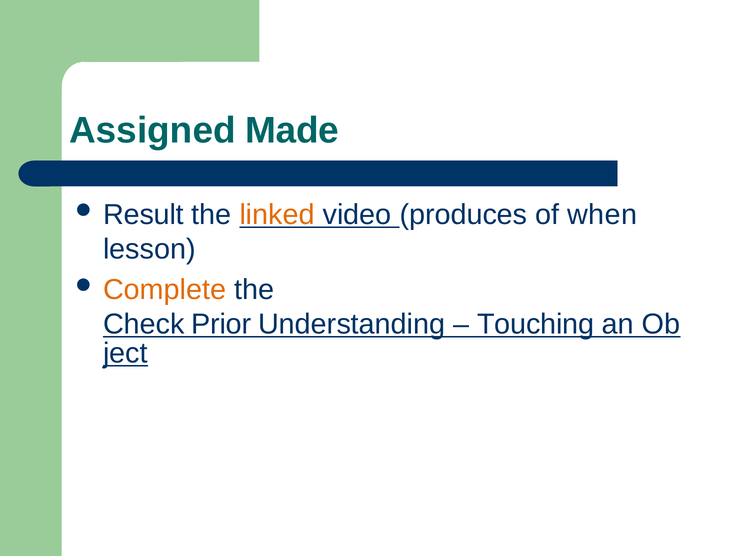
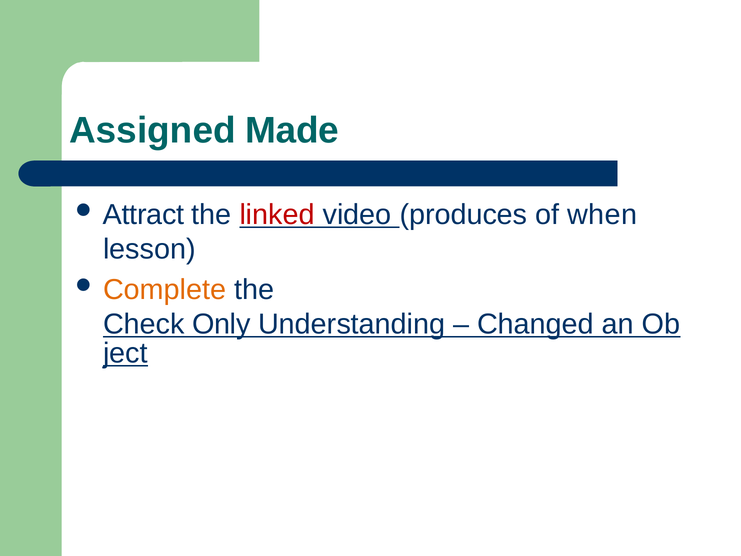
Result: Result -> Attract (143, 214)
linked colour: orange -> red (277, 214)
Prior: Prior -> Only (221, 324)
Touching: Touching -> Changed (536, 324)
